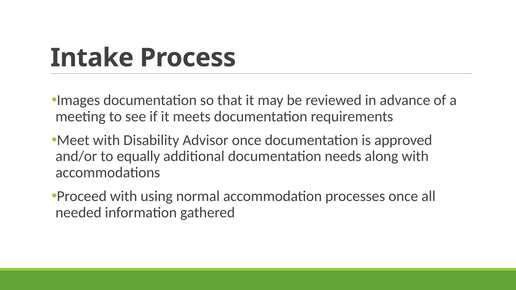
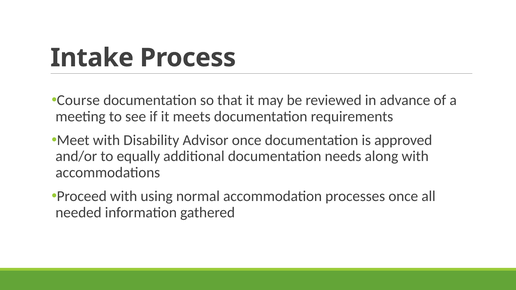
Images: Images -> Course (78, 100)
